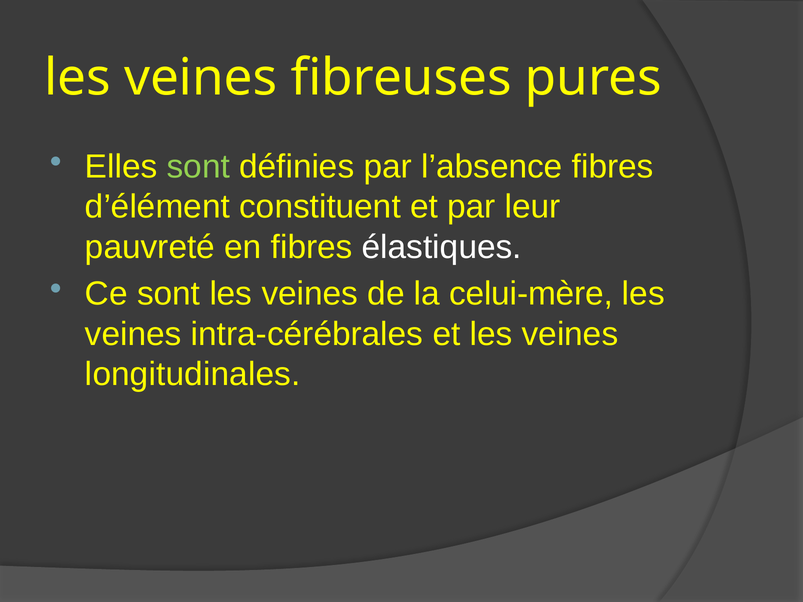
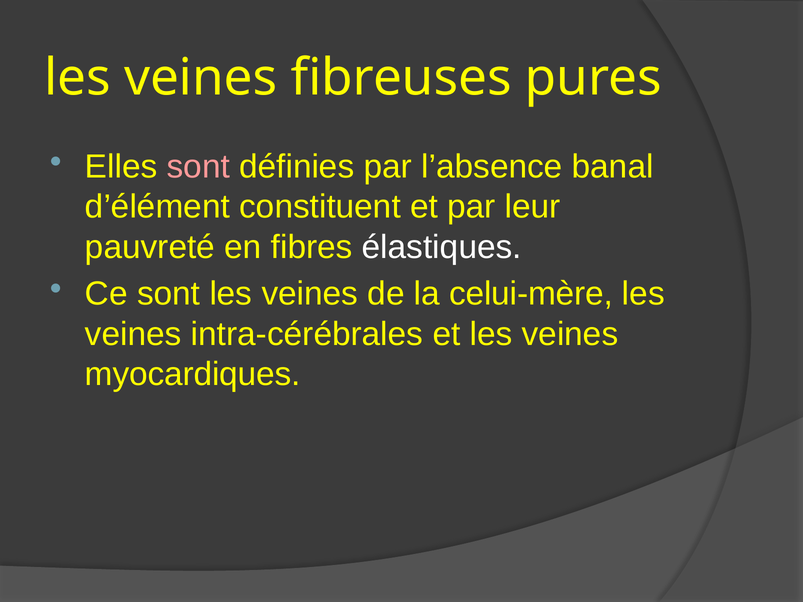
sont colour: light green -> pink (198, 167)
l’absence fibres: fibres -> banal (613, 167)
longitudinales: longitudinales -> myocardiques (193, 374)
